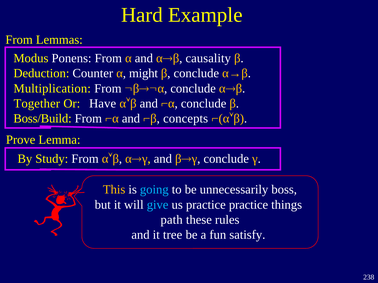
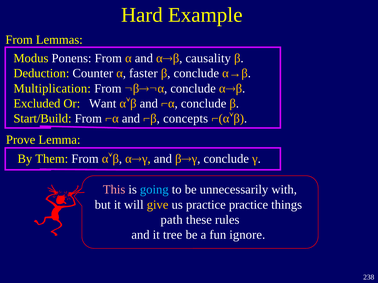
might: might -> faster (143, 73)
Together: Together -> Excluded (37, 104)
Have: Have -> Want (103, 104)
Boss/Build: Boss/Build -> Start/Build (42, 119)
Study: Study -> Them (52, 159)
This colour: yellow -> pink (114, 190)
boss: boss -> with (284, 190)
give colour: light blue -> yellow (158, 205)
satisfy: satisfy -> ignore (247, 235)
